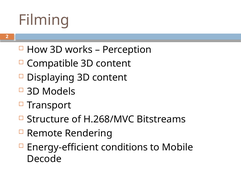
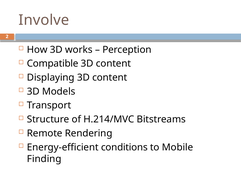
Filming: Filming -> Involve (44, 20)
H.268/MVC: H.268/MVC -> H.214/MVC (109, 120)
Decode: Decode -> Finding (44, 159)
